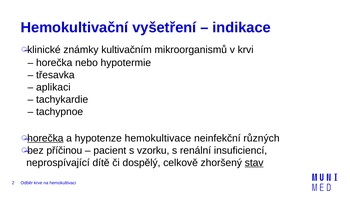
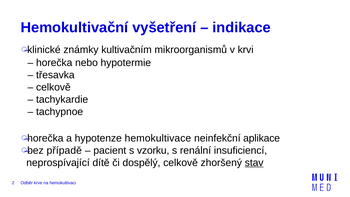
aplikaci: aplikaci -> celkově (53, 87)
horečka underline: present -> none (45, 138)
různých: různých -> aplikace (262, 138)
příčinou: příčinou -> případě (64, 150)
